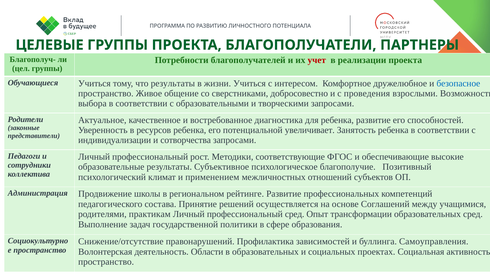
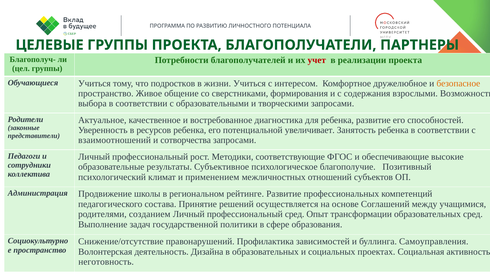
что результаты: результаты -> подростков (173, 84)
безопасное colour: blue -> orange (458, 84)
добросовестно: добросовестно -> формирования (299, 94)
проведения: проведения -> содержания (367, 94)
индивидуализации: индивидуализации -> взаимоотношений (115, 141)
практикам: практикам -> созданием (150, 215)
Области: Области -> Дизайна (207, 252)
пространство: пространство -> неготовность (106, 262)
